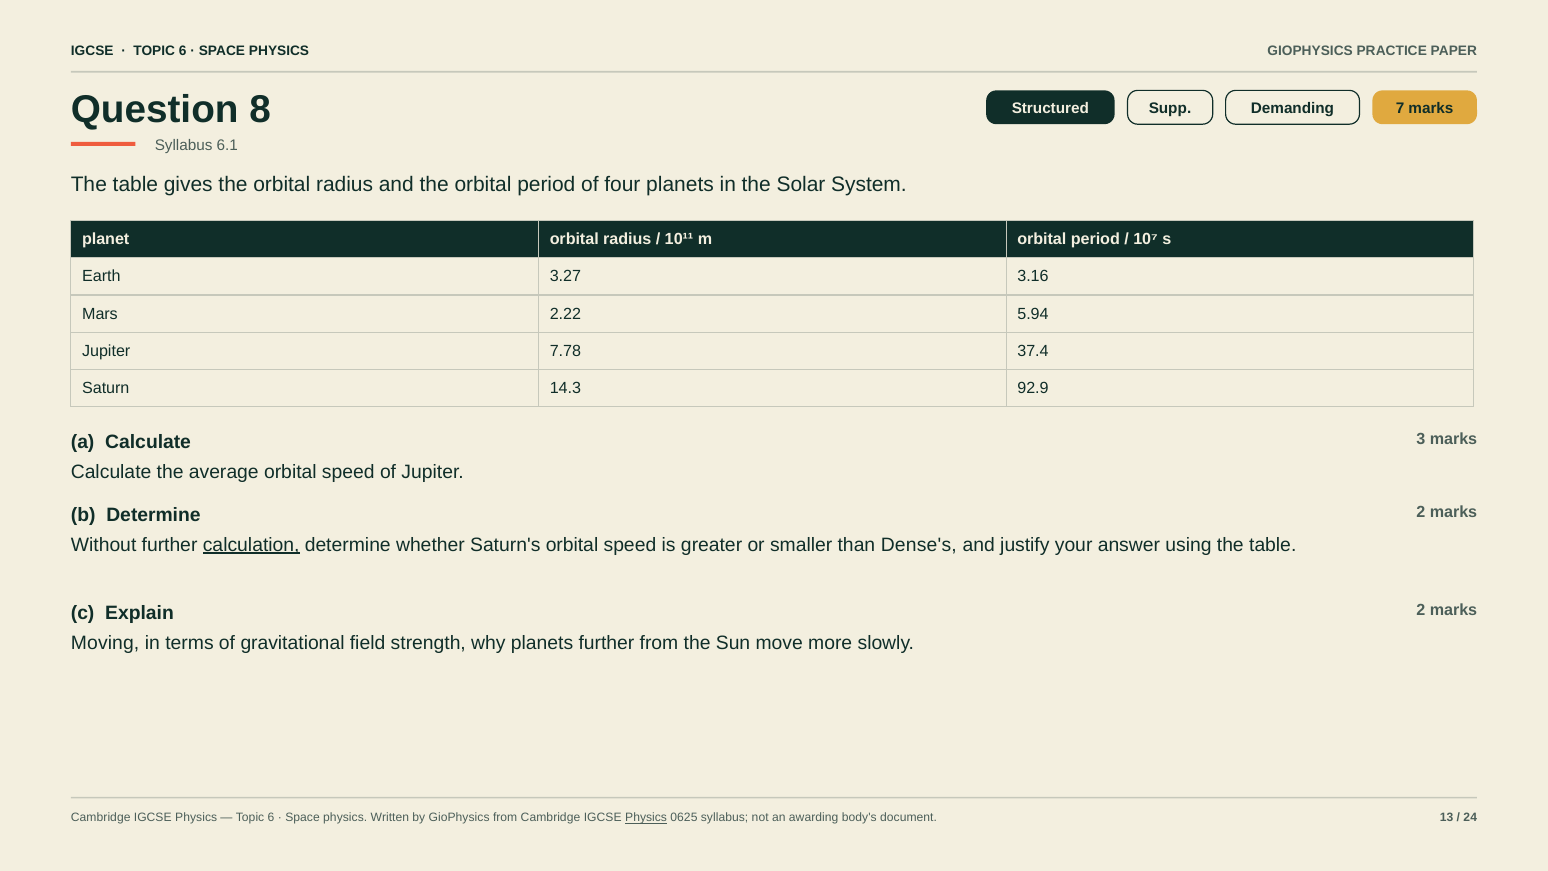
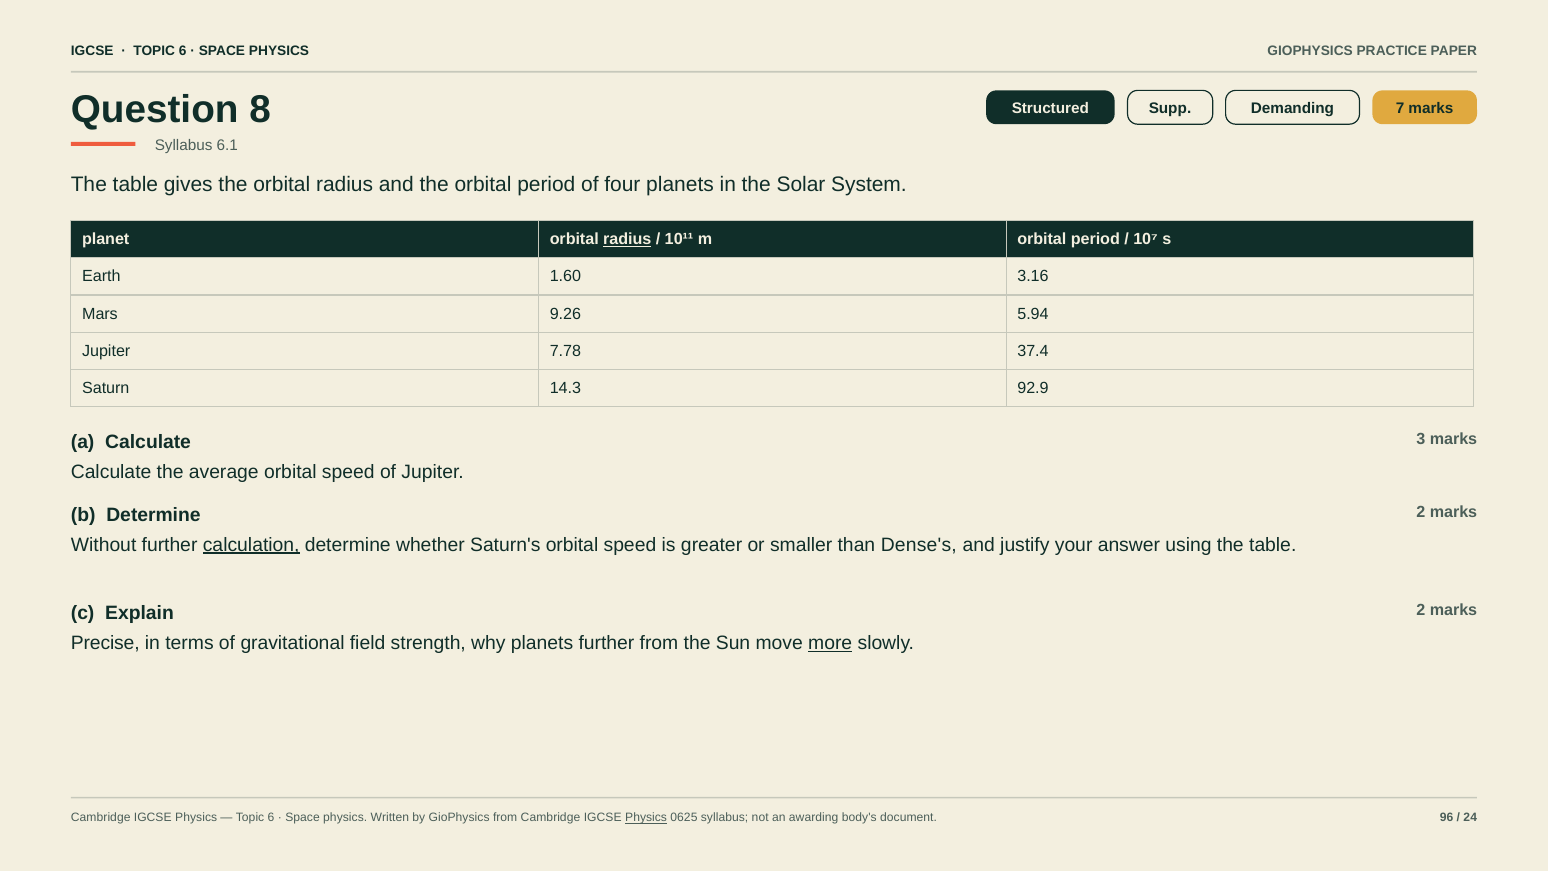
radius underline: none -> present (627, 239)
3.27: 3.27 -> 1.60 (565, 277)
2.22: 2.22 -> 9.26 (565, 314)
Moving: Moving -> Precise (105, 643)
more underline: none -> present (830, 643)
13: 13 -> 96 (1447, 818)
